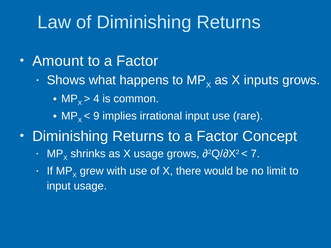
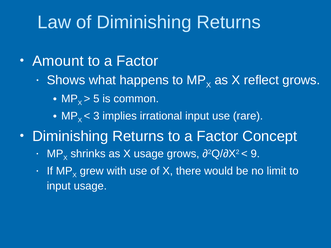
inputs: inputs -> reflect (261, 80)
4: 4 -> 5 (96, 99)
9: 9 -> 3 (96, 116)
7: 7 -> 9 (255, 154)
